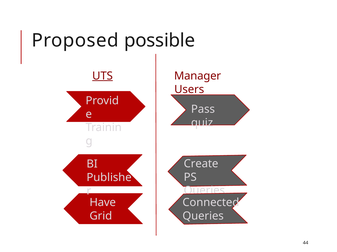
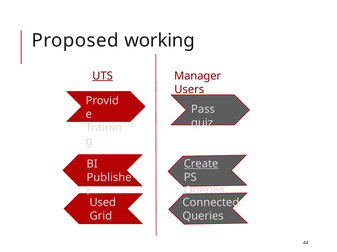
possible: possible -> working (160, 41)
Create underline: none -> present (201, 164)
Have: Have -> Used (103, 203)
